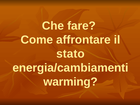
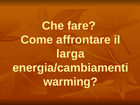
stato: stato -> larga (70, 54)
